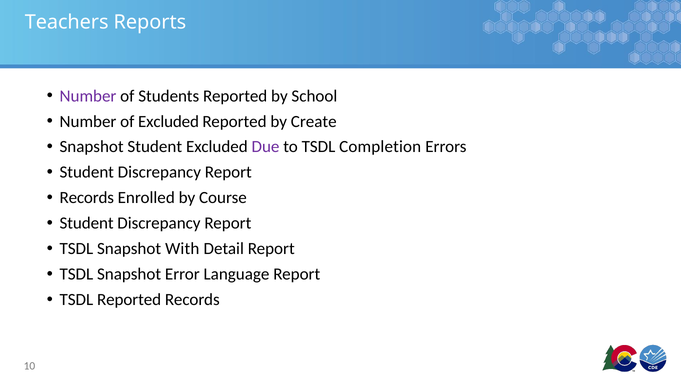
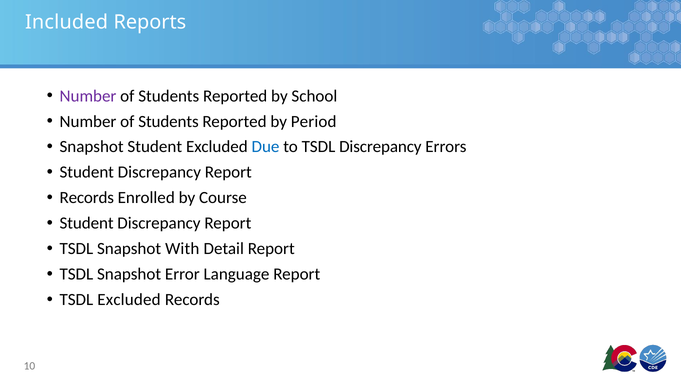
Teachers: Teachers -> Included (67, 22)
Excluded: Excluded -> Students (168, 121)
Create: Create -> Period (314, 121)
Due colour: purple -> blue (265, 147)
TSDL Completion: Completion -> Discrepancy (380, 147)
TSDL Reported: Reported -> Excluded (129, 300)
